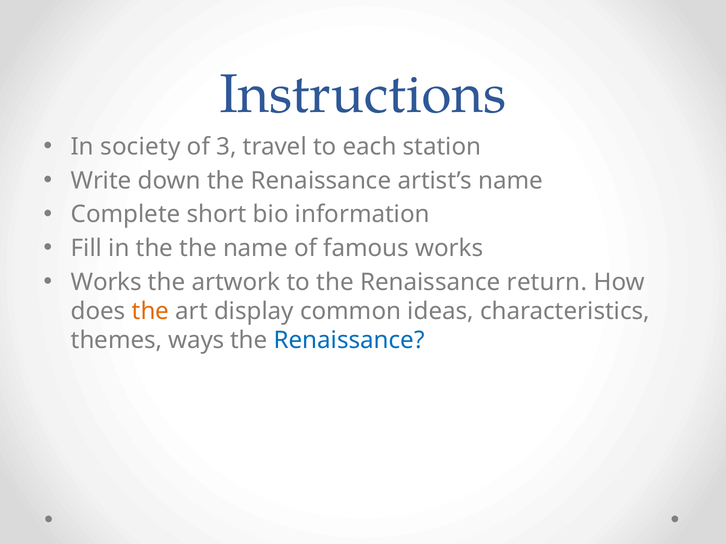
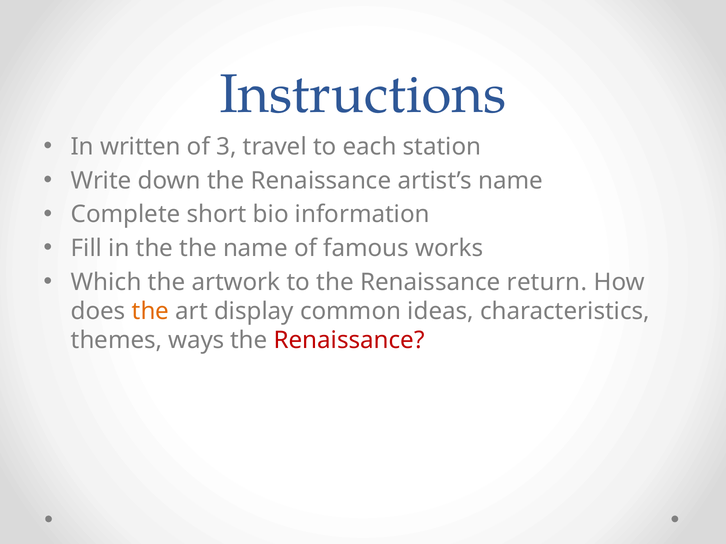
society: society -> written (140, 147)
Works: Works -> Which (106, 282)
Renaissance colour: blue -> red (349, 340)
